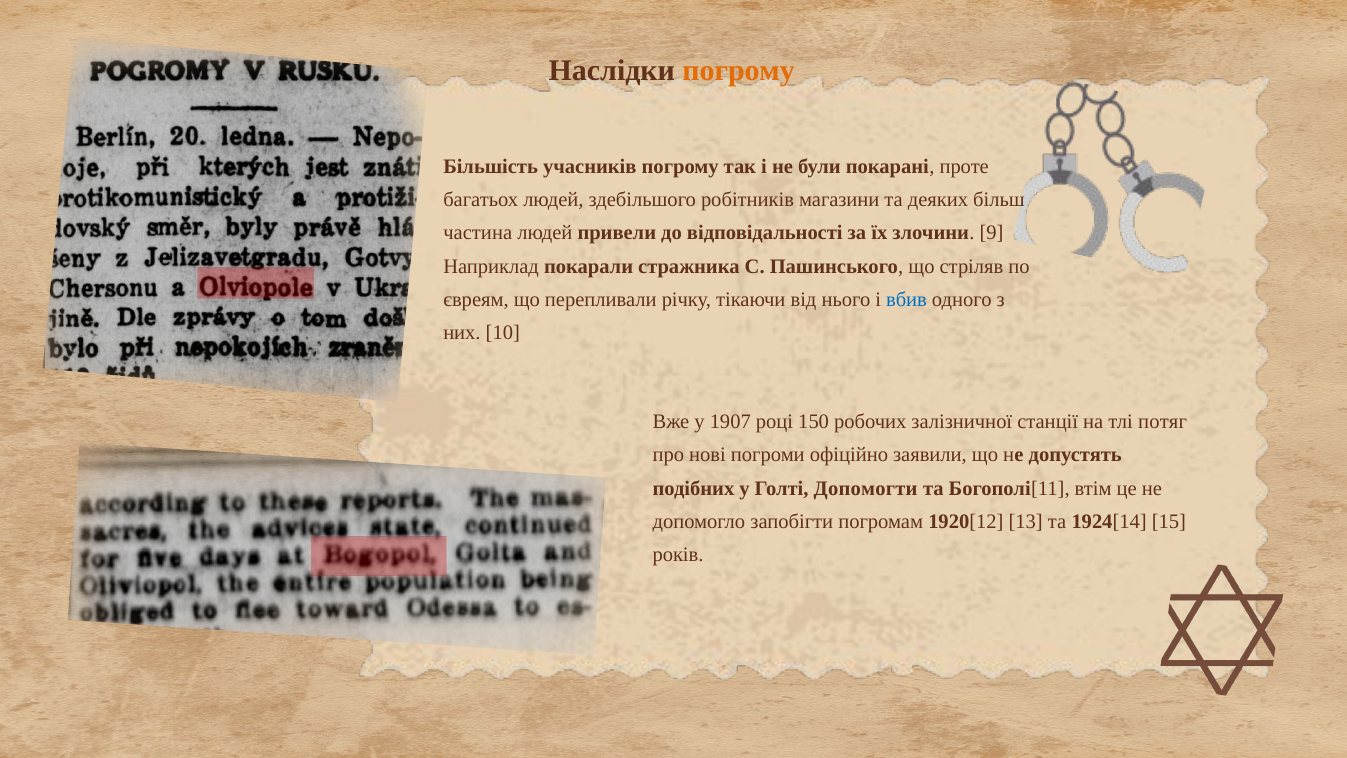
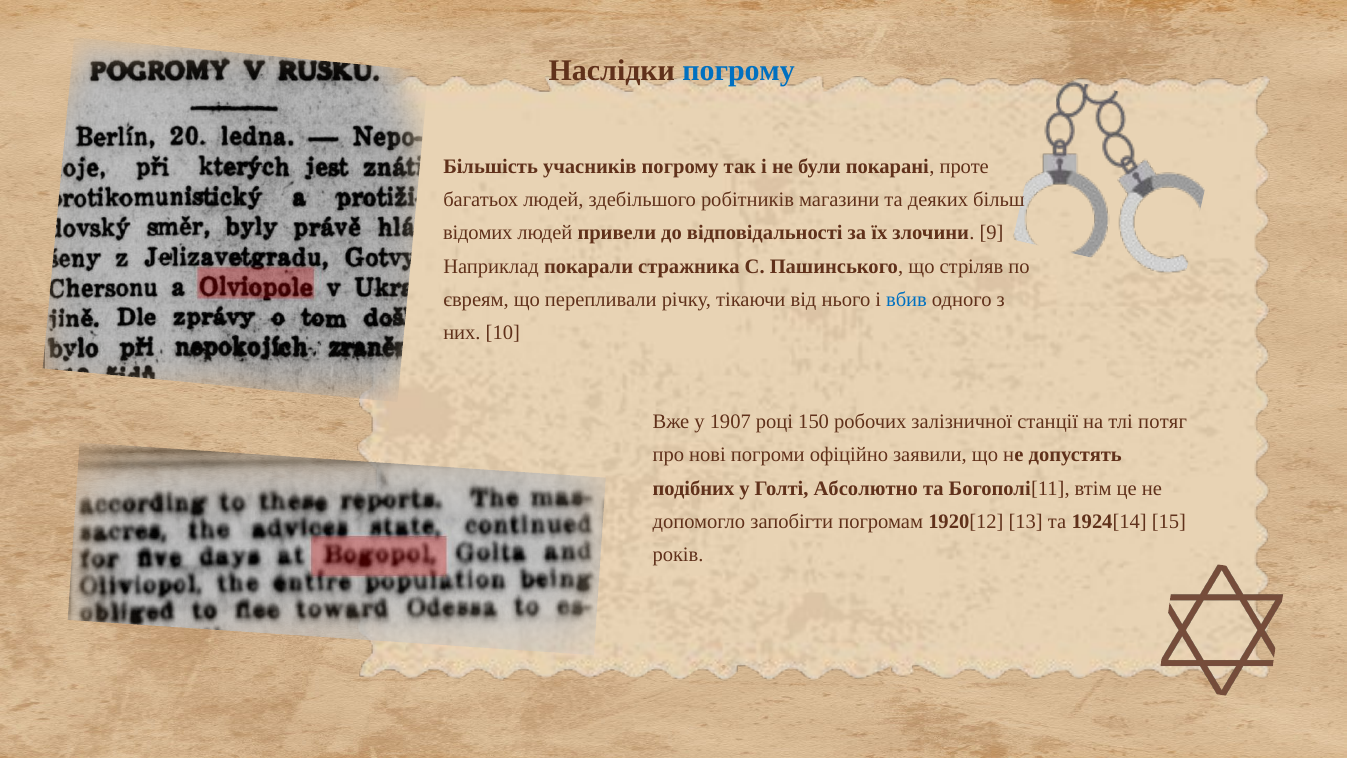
погрому colour: orange -> blue (739, 71)
частина: частина -> відомих (478, 233)
Допомогти: Допомогти -> Абсолютно (866, 488)
